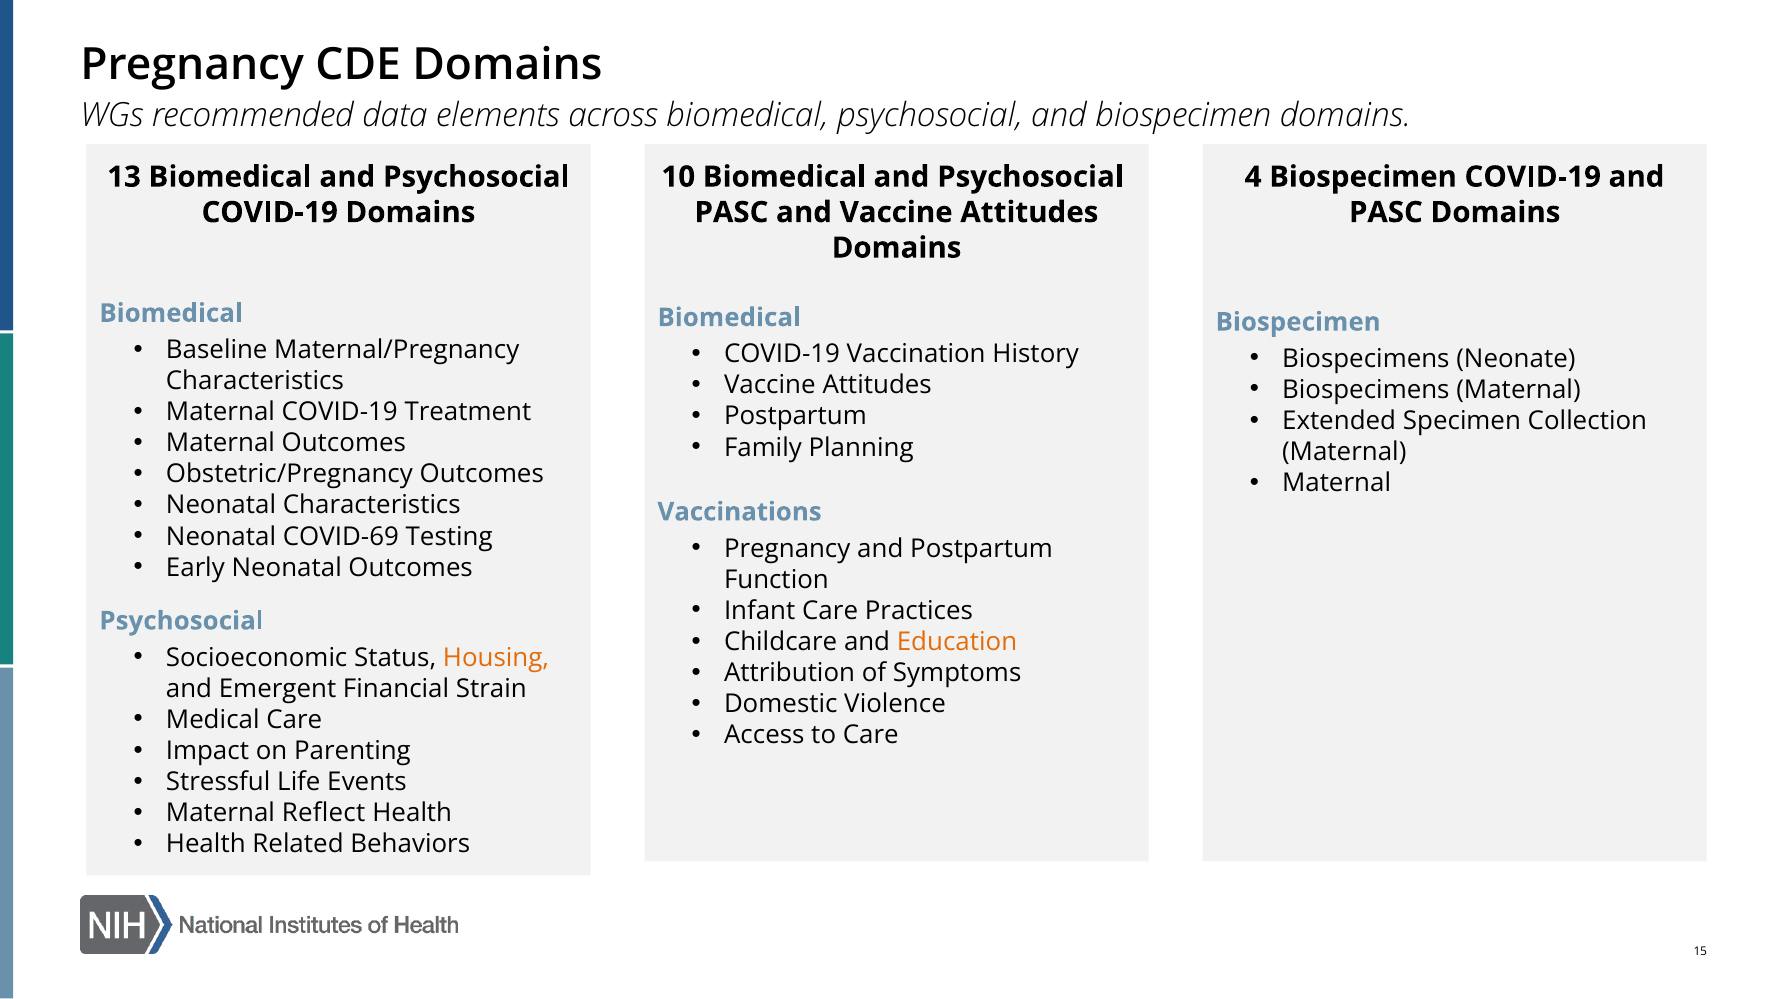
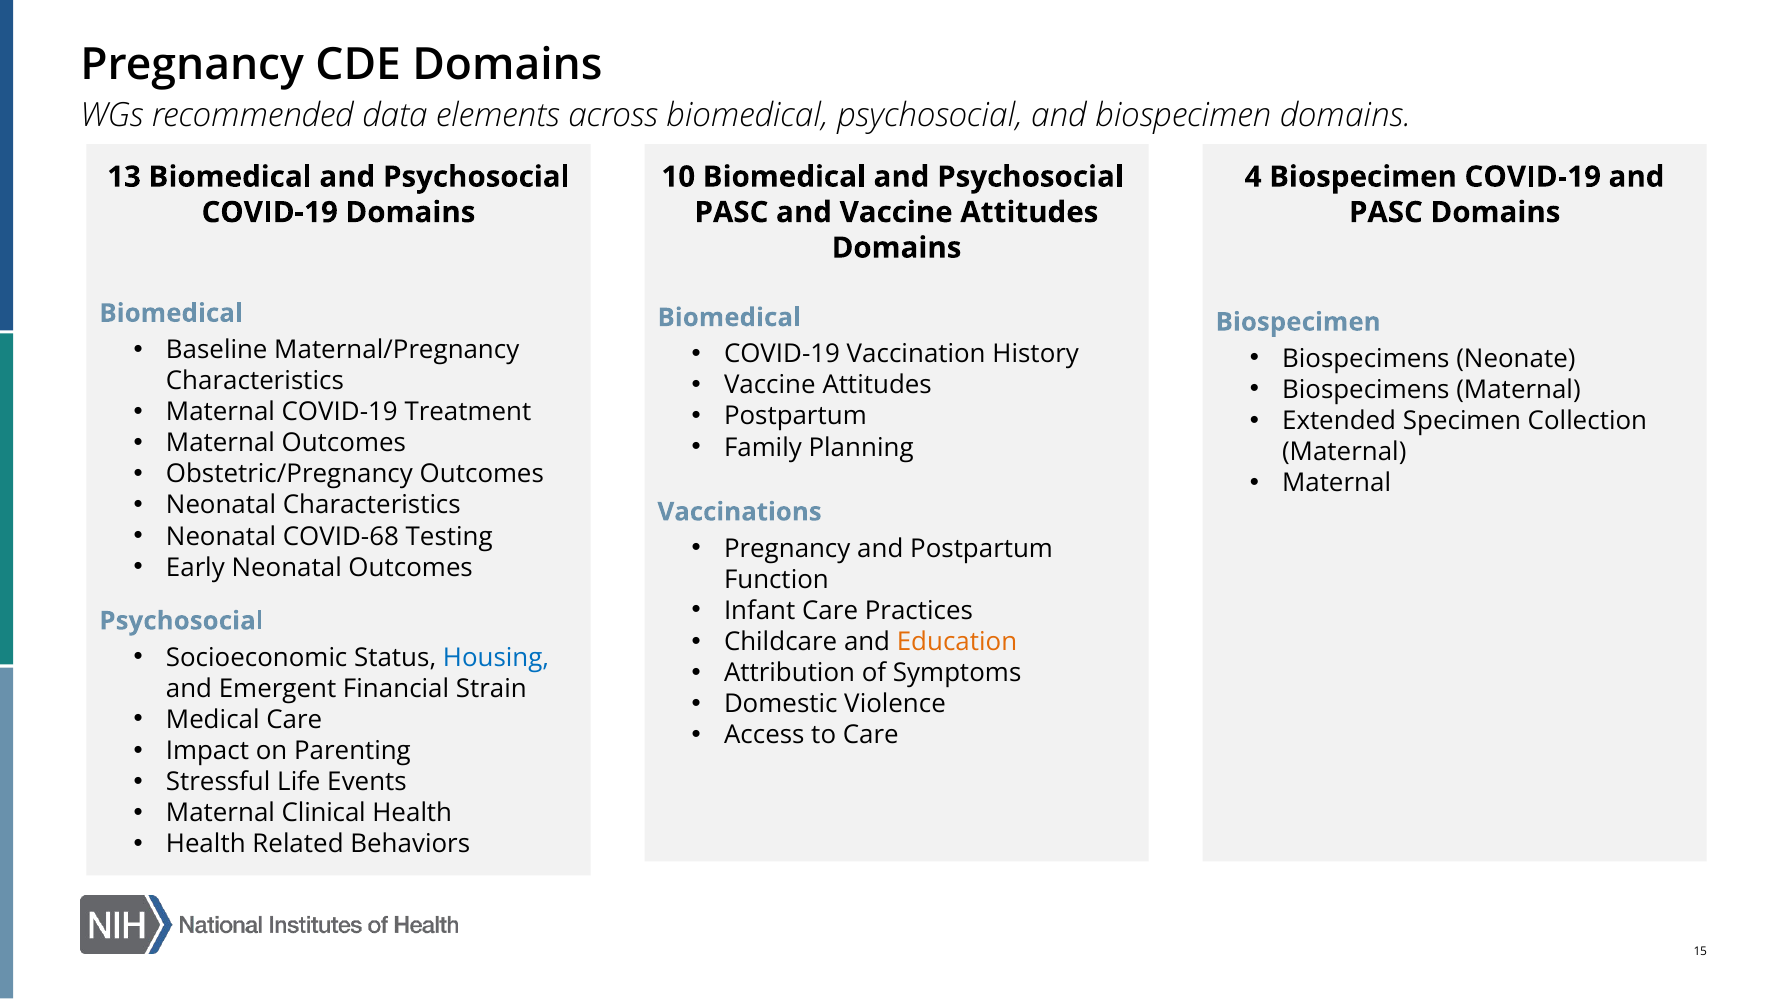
COVID-69: COVID-69 -> COVID-68 (341, 536)
Housing colour: orange -> blue (496, 658)
Reflect: Reflect -> Clinical (324, 813)
